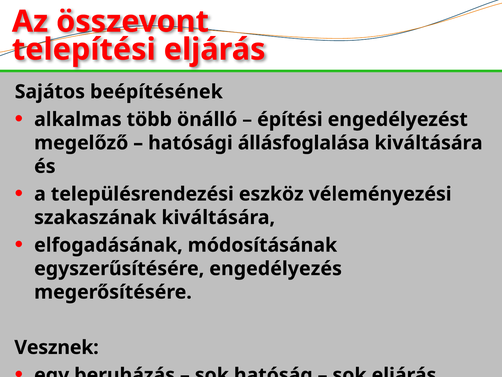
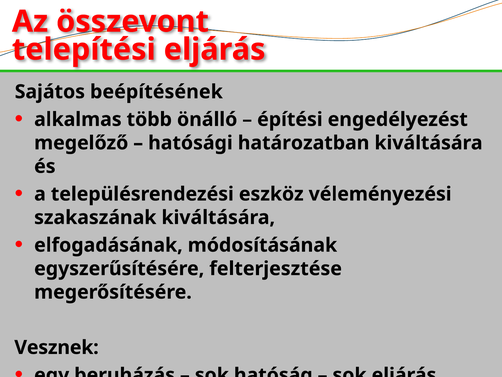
állásfoglalása: állásfoglalása -> határozatban (304, 143)
engedélyezés: engedélyezés -> felterjesztése (276, 268)
